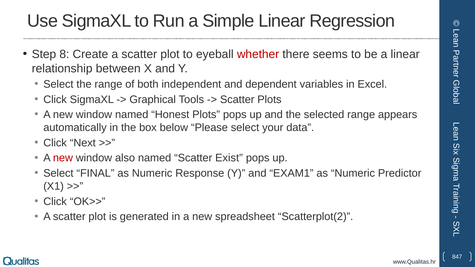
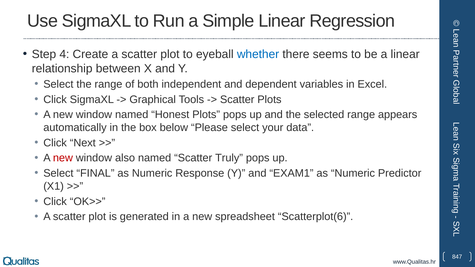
8: 8 -> 4 (64, 54)
whether colour: red -> blue (258, 54)
Exist: Exist -> Truly (229, 158)
Scatterplot(2: Scatterplot(2 -> Scatterplot(6 (316, 217)
